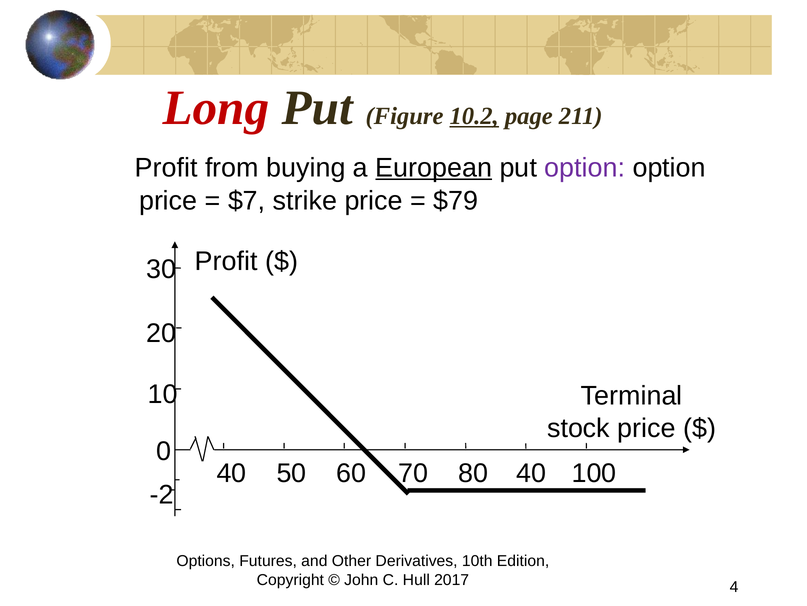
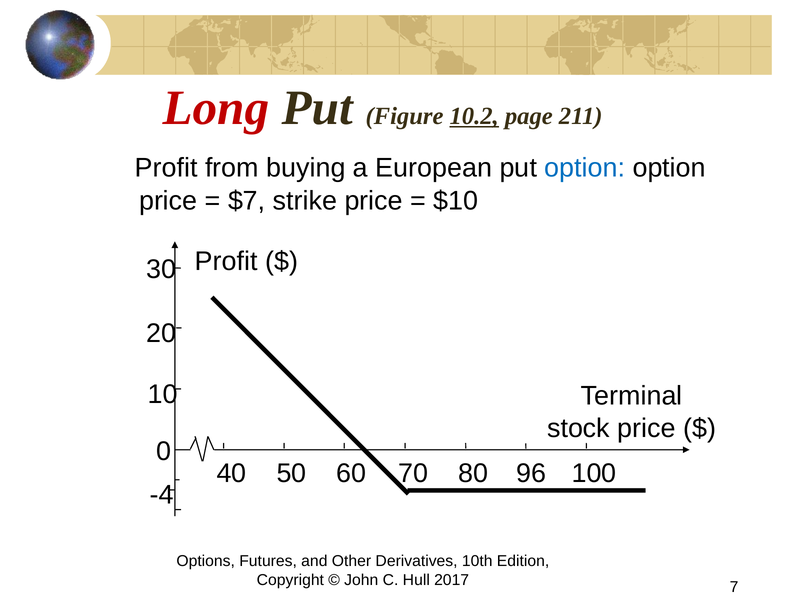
European underline: present -> none (434, 168)
option colour: purple -> blue (585, 168)
$79: $79 -> $10 (456, 201)
80 40: 40 -> 96 (531, 473)
-2: -2 -> -4 (162, 494)
4: 4 -> 7 (734, 586)
